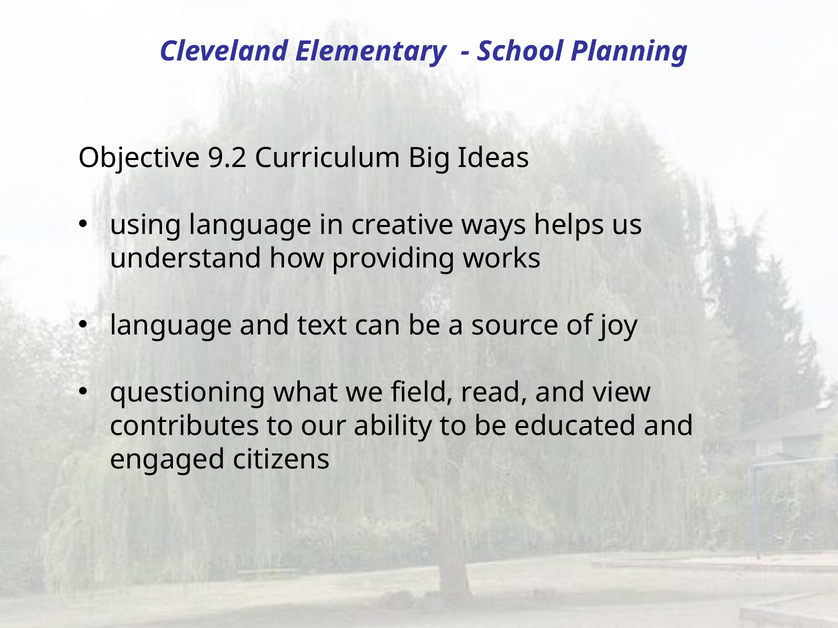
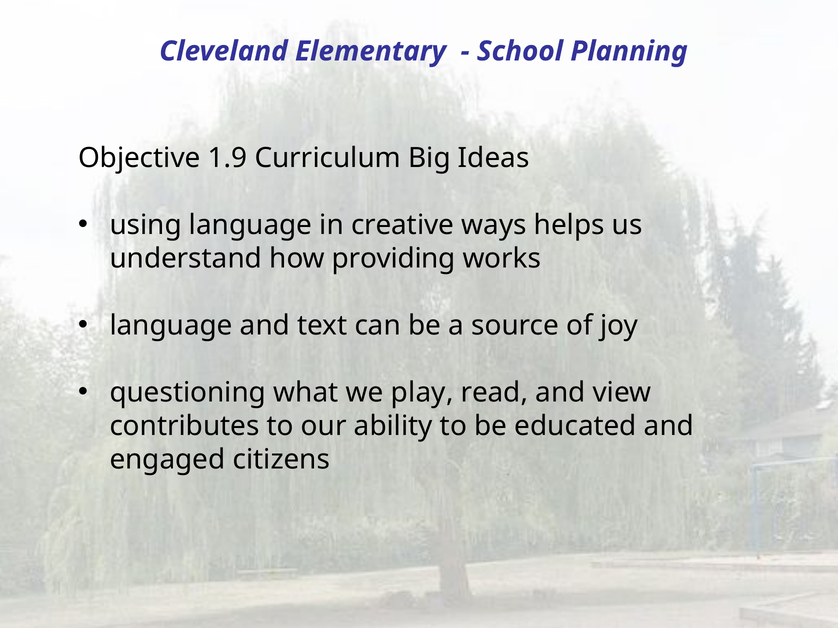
9.2: 9.2 -> 1.9 (228, 158)
field: field -> play (422, 393)
